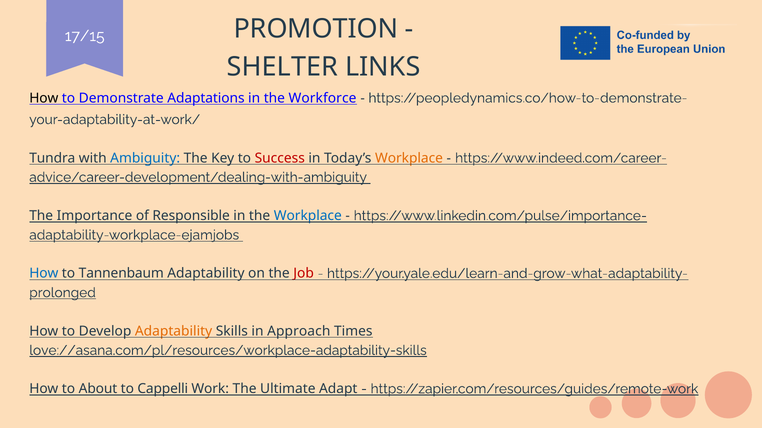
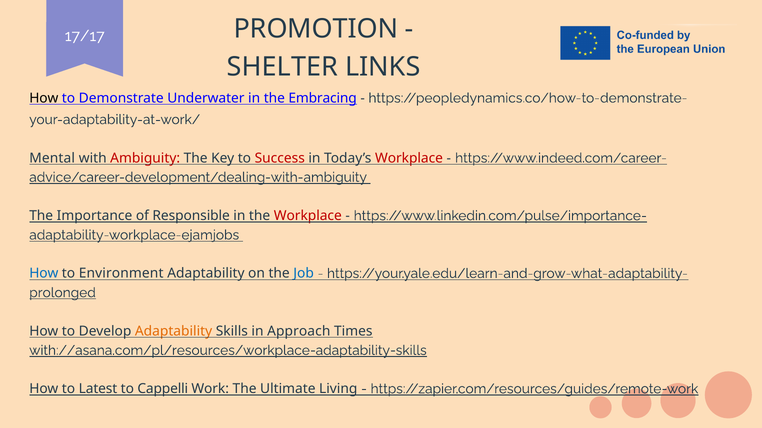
17/15: 17/15 -> 17/17 (85, 36)
Adaptations: Adaptations -> Underwater (206, 98)
Workforce: Workforce -> Embracing (323, 98)
Tundra: Tundra -> Mental (52, 158)
Ambiguity colour: blue -> red (145, 158)
Workplace colour: orange -> red (409, 158)
Workplace colour: blue -> red (308, 216)
Tannenbaum: Tannenbaum -> Environment (121, 274)
Job colour: red -> blue (304, 274)
love://asana.com/pl/resources/workplace-adaptability-skills: love://asana.com/pl/resources/workplace-adaptability-skills -> with://asana.com/pl/resources/workplace-adaptability-skills (228, 351)
About: About -> Latest (98, 389)
Adapt: Adapt -> Living (338, 389)
